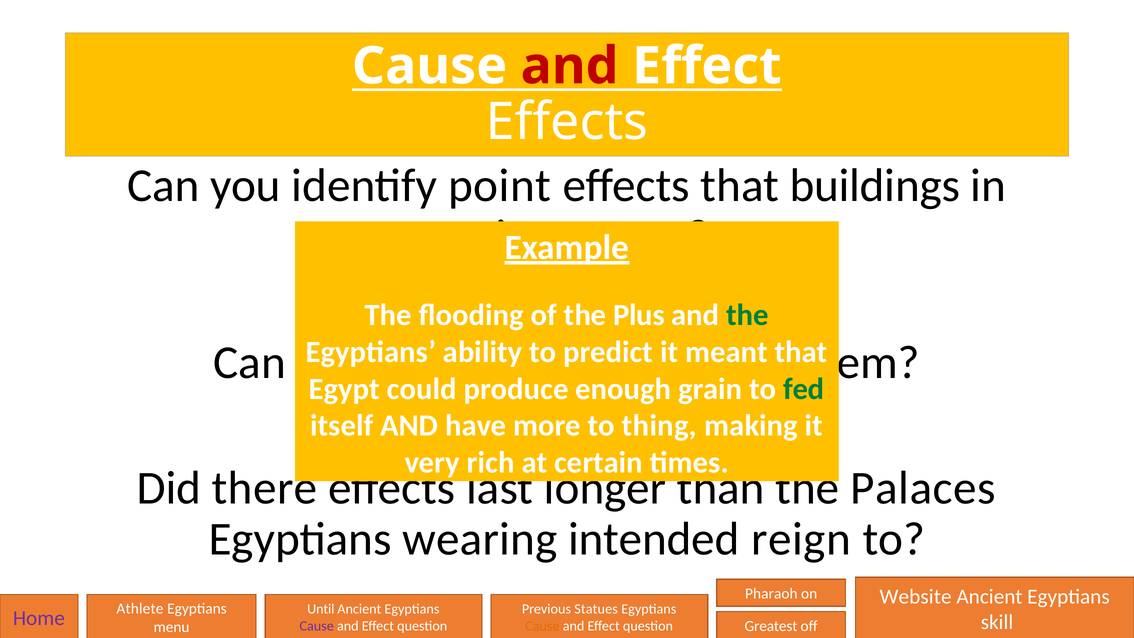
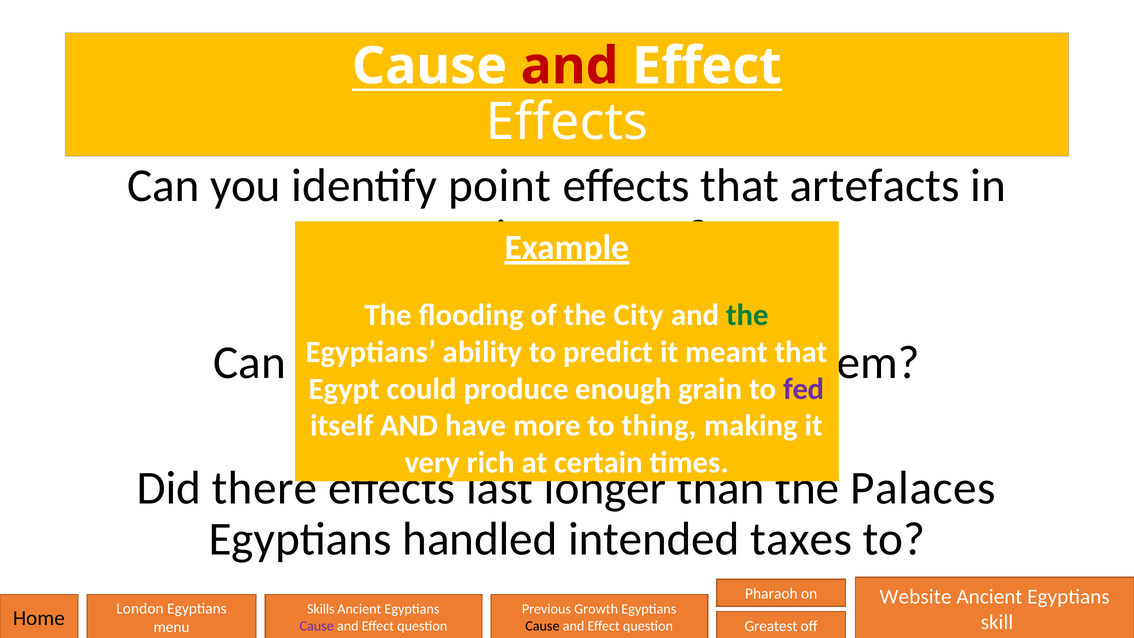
buildings: buildings -> artefacts (875, 186)
Plus: Plus -> City (639, 315)
fed colour: green -> purple (804, 389)
wearing: wearing -> handled (480, 539)
reign: reign -> taxes (801, 539)
Athlete: Athlete -> London (140, 608)
Until: Until -> Skills (321, 609)
Statues: Statues -> Growth (596, 609)
Home colour: purple -> black (39, 618)
Cause colour: orange -> black (542, 626)
